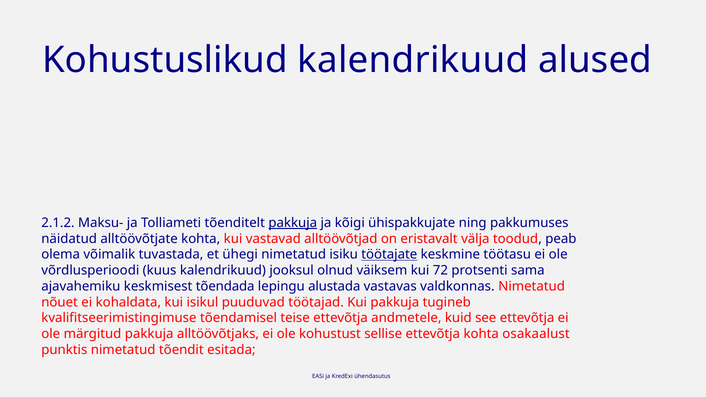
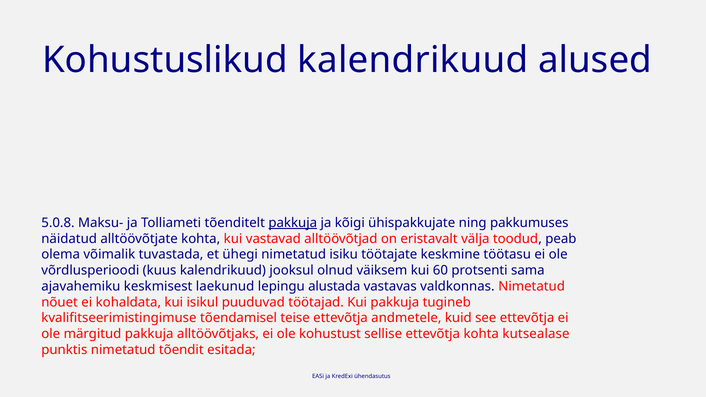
2.1.2: 2.1.2 -> 5.0.8 (58, 223)
töötajate underline: present -> none (389, 255)
72: 72 -> 60 (440, 271)
tõendada: tõendada -> laekunud (225, 286)
osakaalust: osakaalust -> kutsealase (536, 334)
